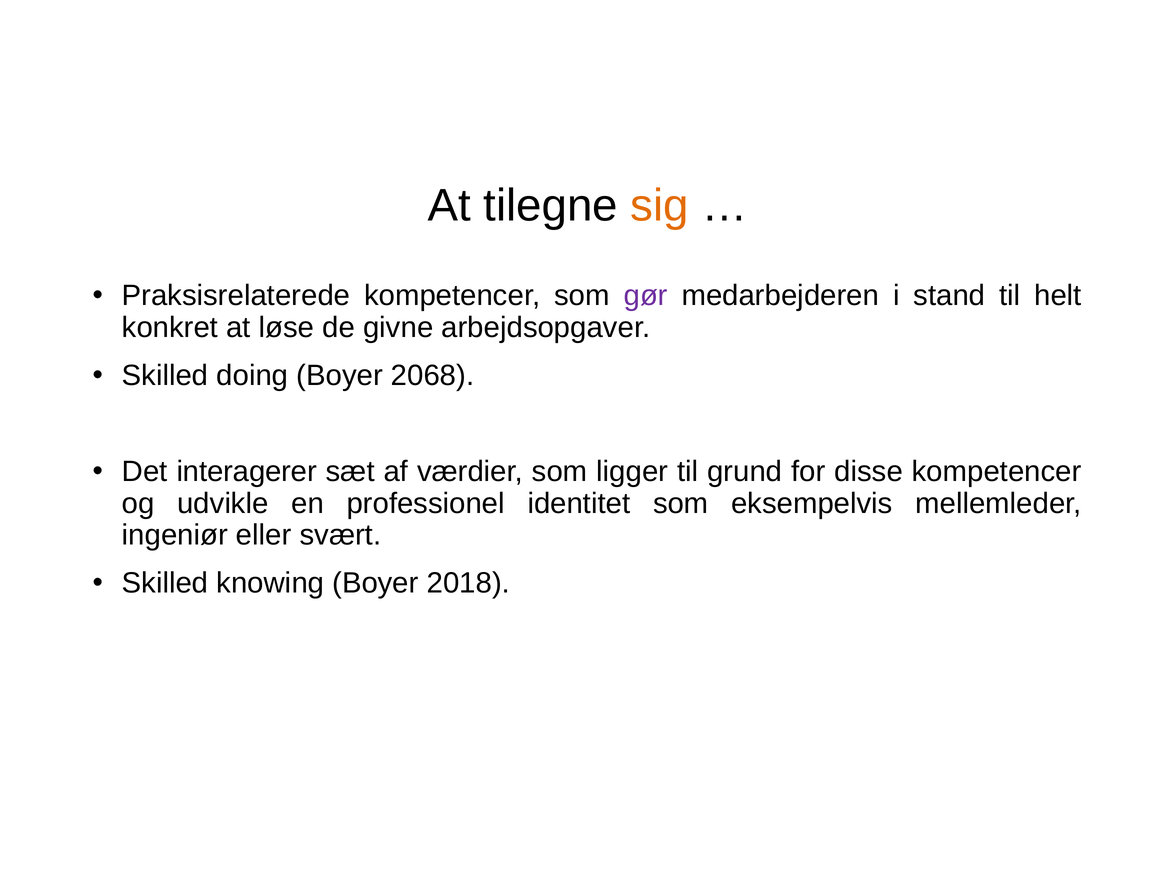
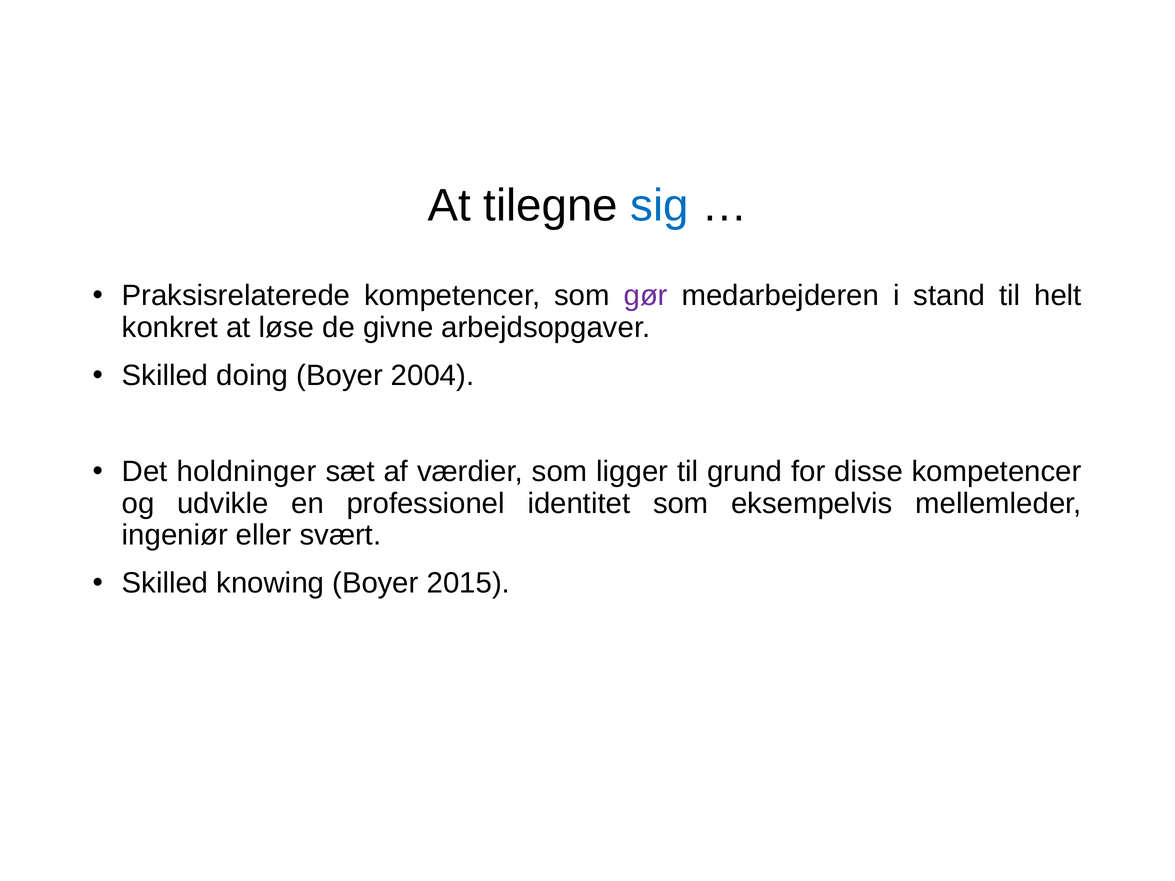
sig colour: orange -> blue (660, 206)
2068: 2068 -> 2004 (433, 376)
interagerer: interagerer -> holdninger (247, 472)
2018: 2018 -> 2015 (468, 583)
